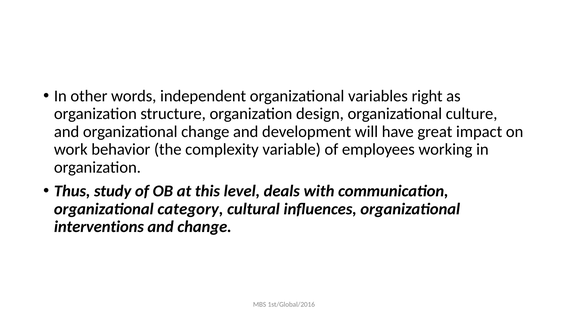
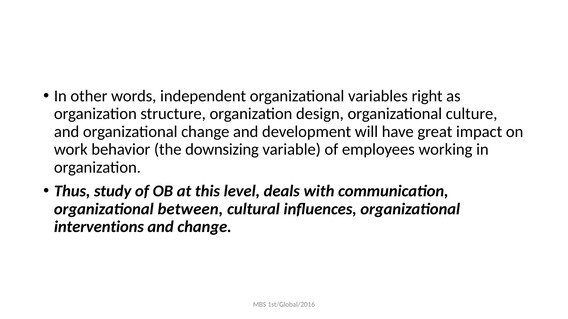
complexity: complexity -> downsizing (222, 150)
category: category -> between (190, 209)
